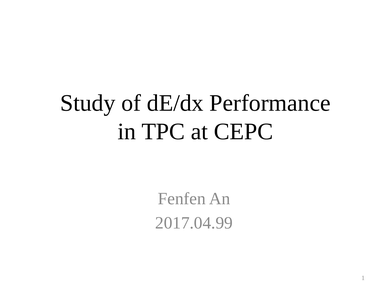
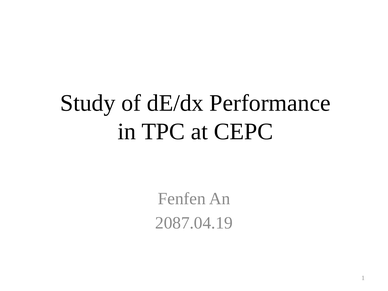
2017.04.99: 2017.04.99 -> 2087.04.19 (194, 223)
